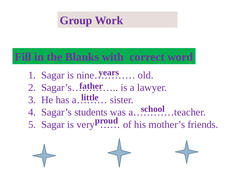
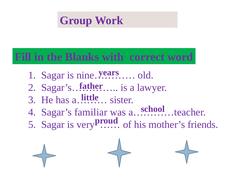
students: students -> familiar (91, 112)
